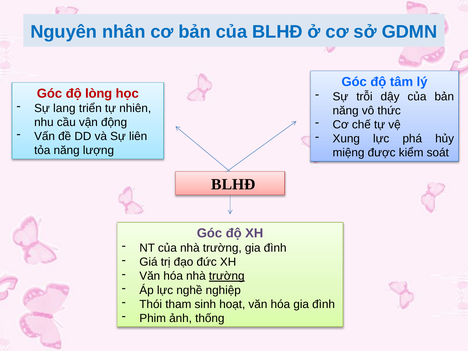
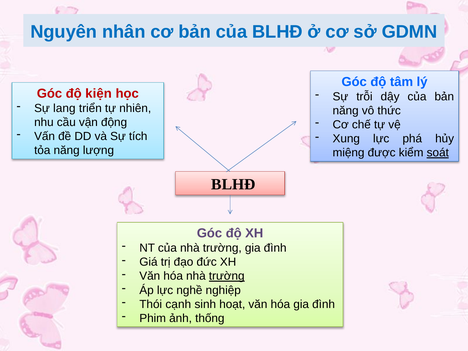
lòng: lòng -> kiện (99, 94)
liên: liên -> tích (138, 136)
soát underline: none -> present (438, 153)
tham: tham -> cạnh (178, 304)
